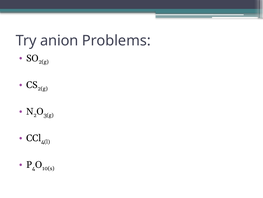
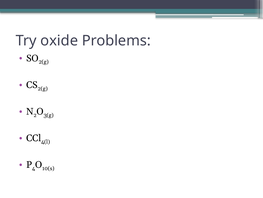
anion: anion -> oxide (59, 40)
